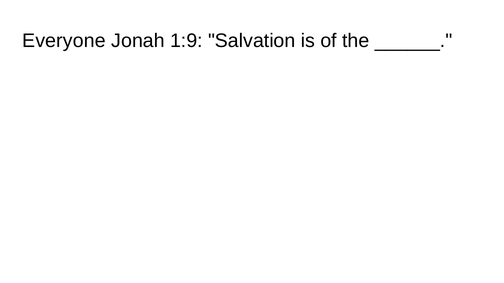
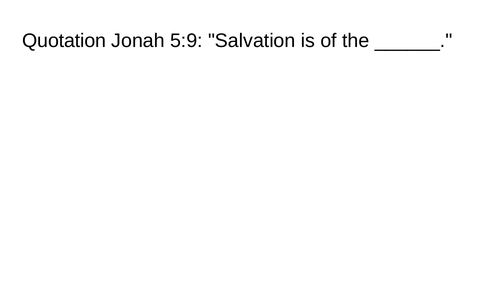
Everyone: Everyone -> Quotation (64, 41)
1:9: 1:9 -> 5:9 (186, 41)
